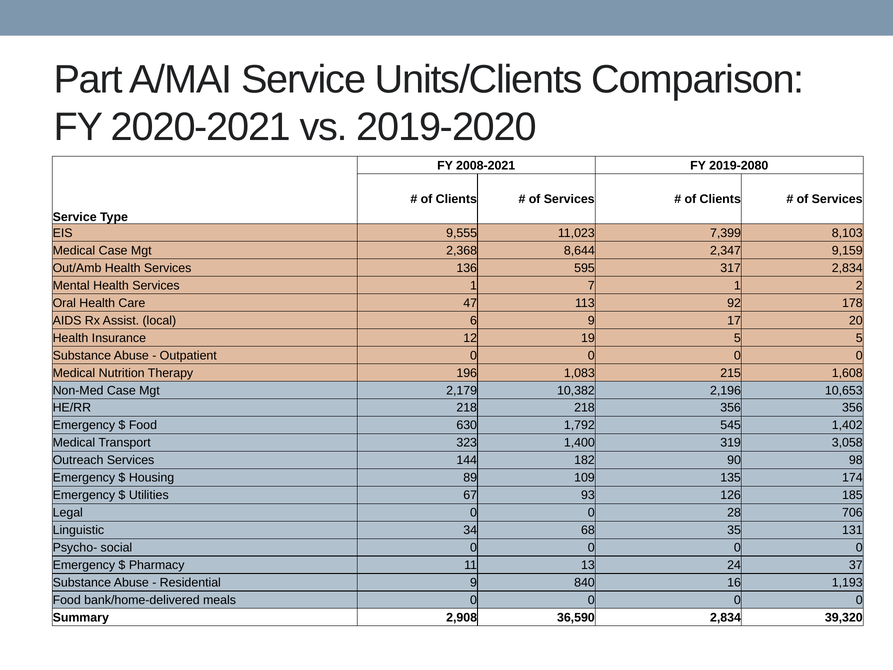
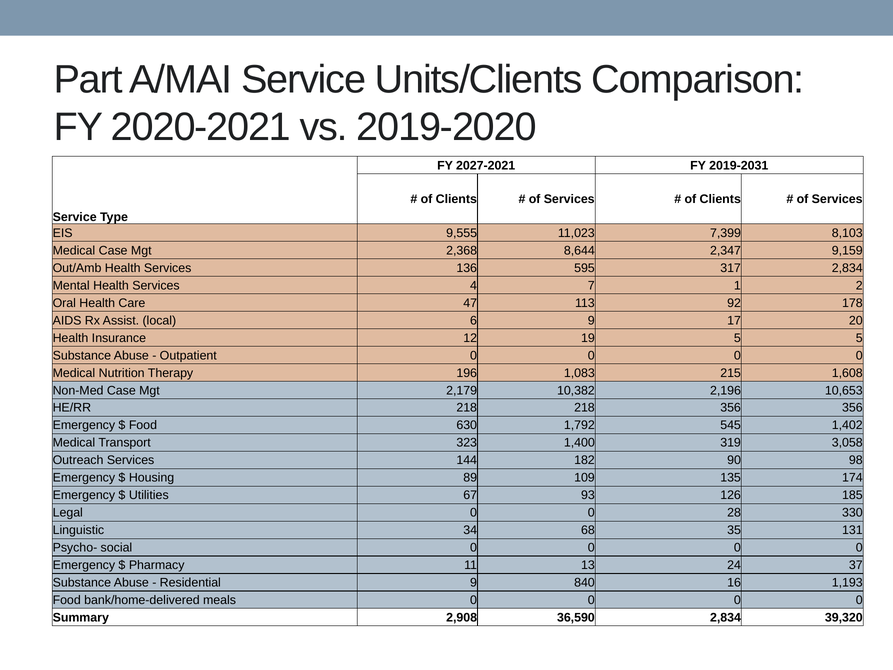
2008-2021: 2008-2021 -> 2027-2021 (486, 165)
2019-2080: 2019-2080 -> 2019-2031 (739, 165)
Services 1: 1 -> 4 (474, 285)
706: 706 -> 330 (852, 513)
